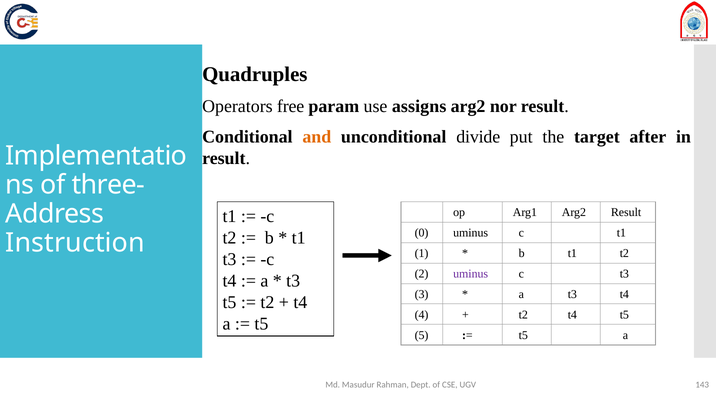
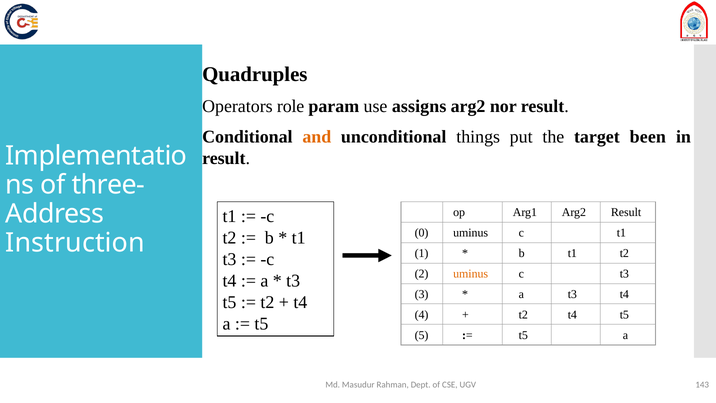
free: free -> role (291, 106)
divide: divide -> things (478, 137)
after: after -> been (648, 137)
uminus colour: purple -> orange (471, 274)
